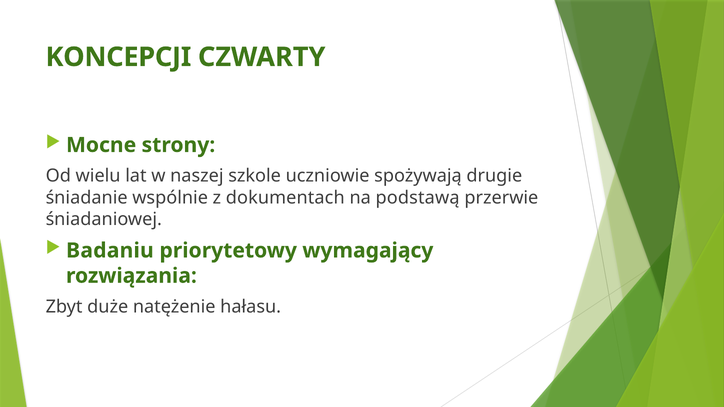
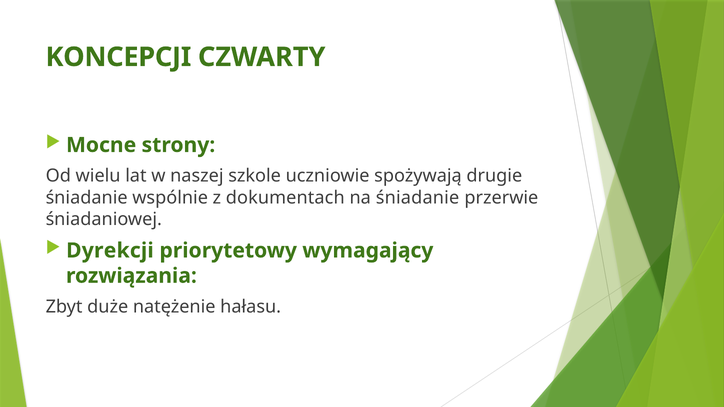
na podstawą: podstawą -> śniadanie (418, 198)
Badaniu: Badaniu -> Dyrekcji (110, 251)
